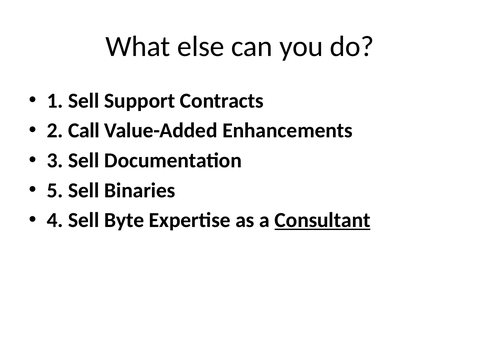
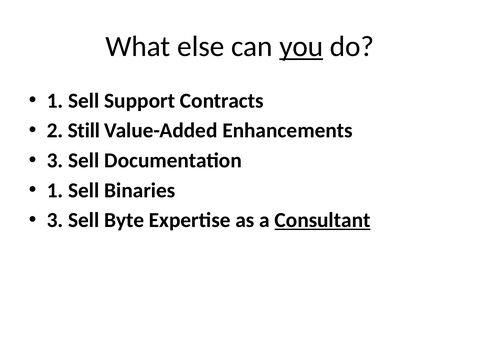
you underline: none -> present (301, 46)
Call: Call -> Still (84, 131)
5: 5 -> 1 (55, 190)
4: 4 -> 3 (55, 220)
